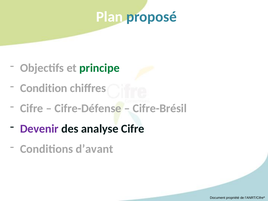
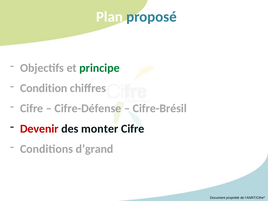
Devenir colour: purple -> red (39, 129)
analyse: analyse -> monter (100, 129)
d’avant: d’avant -> d’grand (95, 149)
